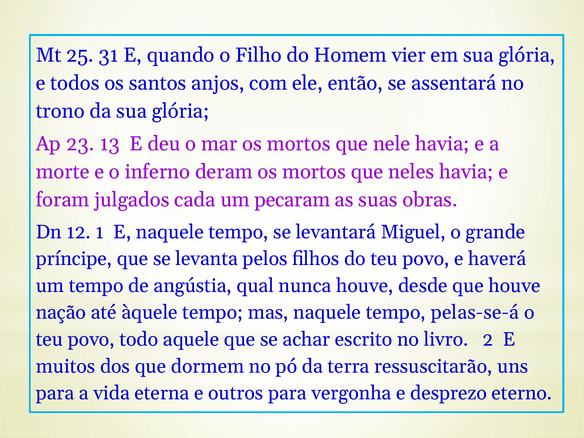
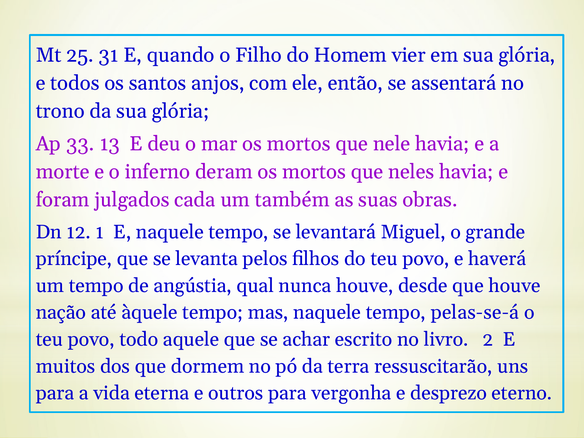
23: 23 -> 33 (80, 144)
pecaram: pecaram -> também (292, 200)
